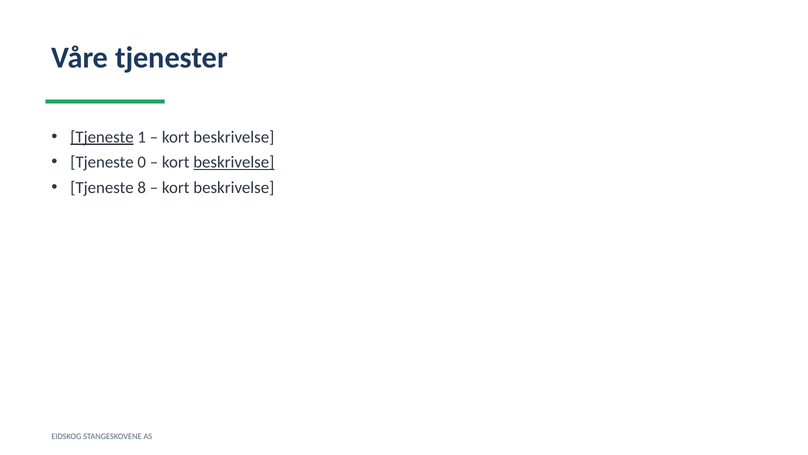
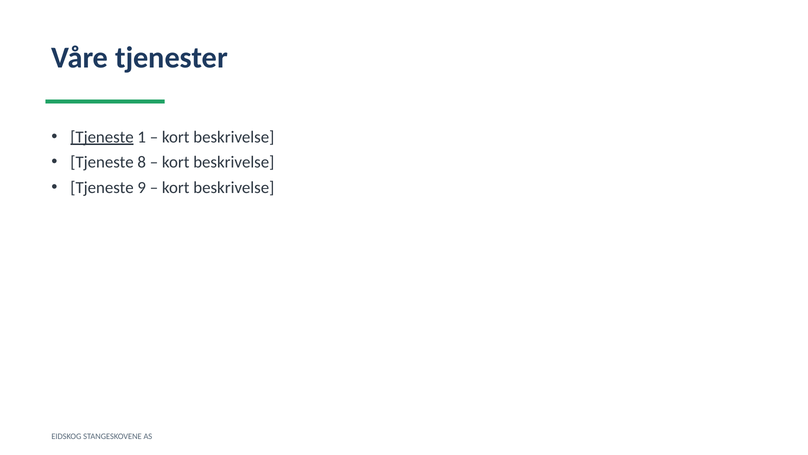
0: 0 -> 8 (142, 162)
beskrivelse underline: present -> none (234, 162)
8: 8 -> 9 (142, 187)
